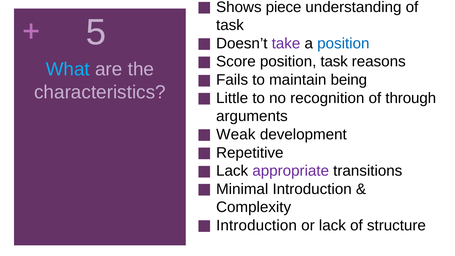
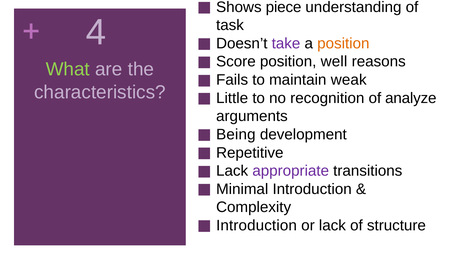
5: 5 -> 4 (96, 32)
position colour: blue -> orange (343, 43)
position task: task -> well (334, 62)
What colour: light blue -> light green (68, 69)
being: being -> weak (349, 80)
through: through -> analyze (411, 98)
Weak: Weak -> Being (236, 134)
